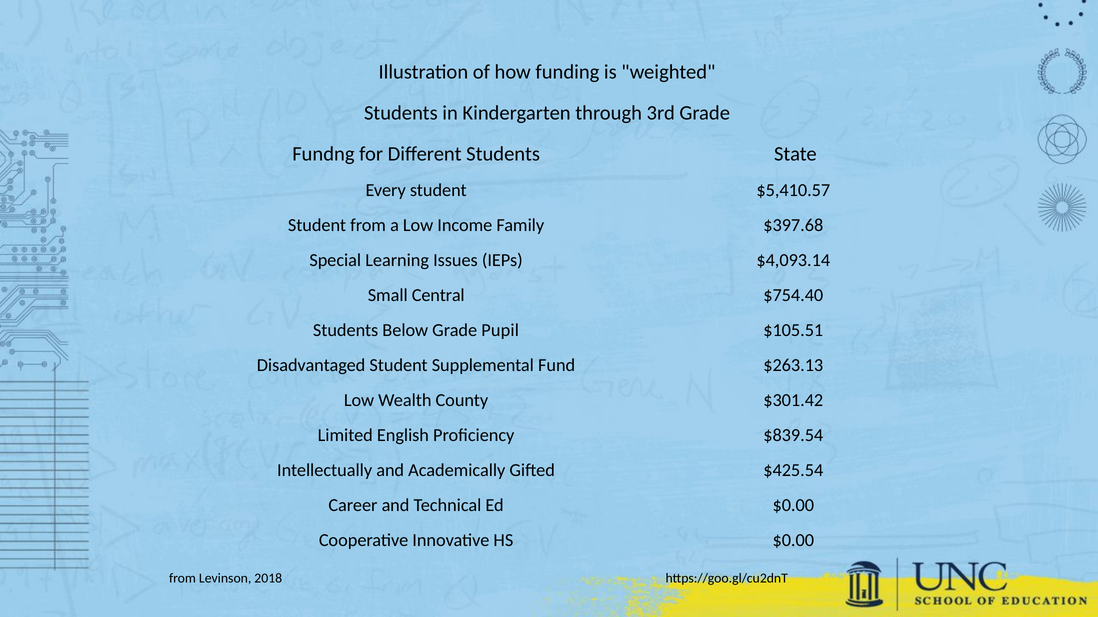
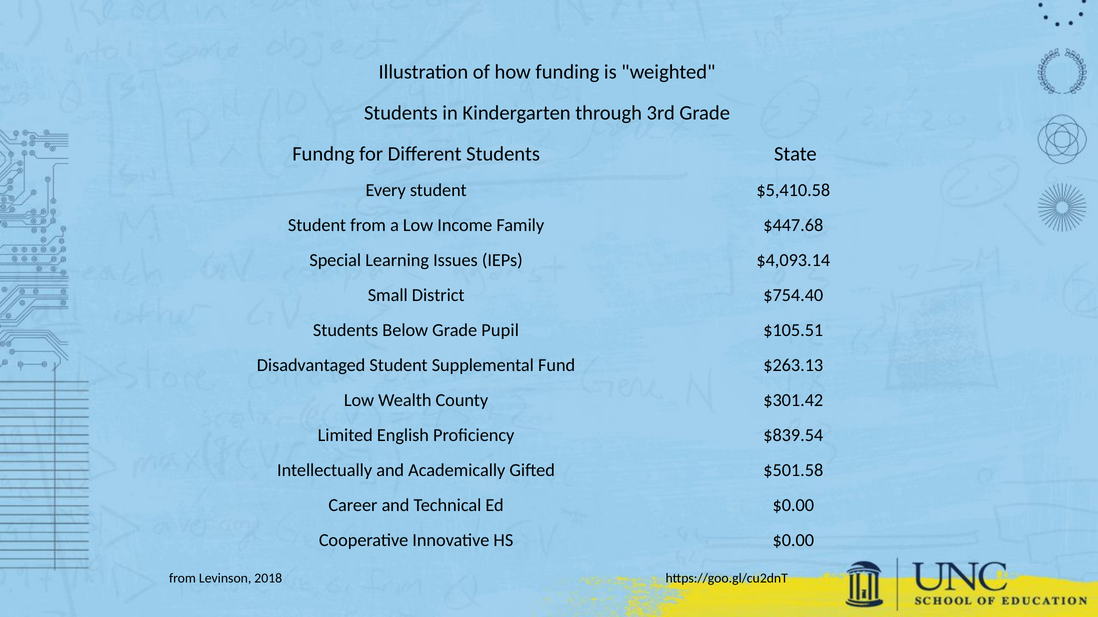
$5,410.57: $5,410.57 -> $5,410.58 (793, 191)
$397.68: $397.68 -> $447.68 (793, 226)
Central: Central -> District (438, 296)
$425.54: $425.54 -> $501.58 (793, 471)
